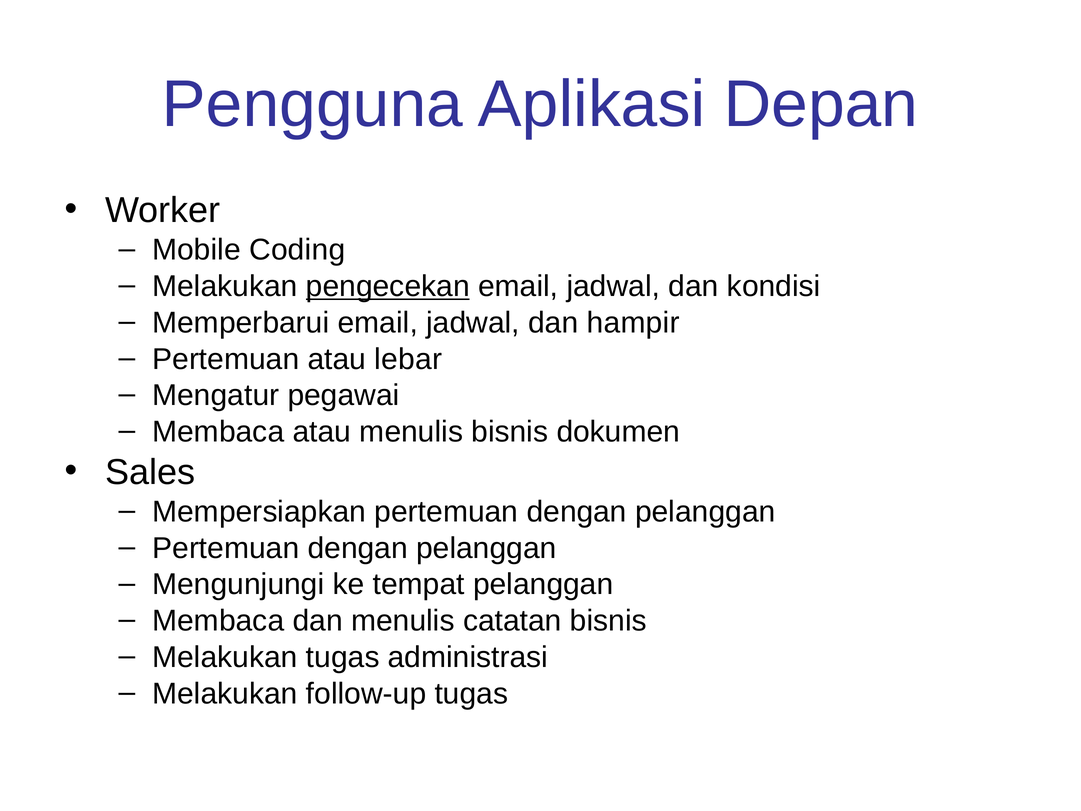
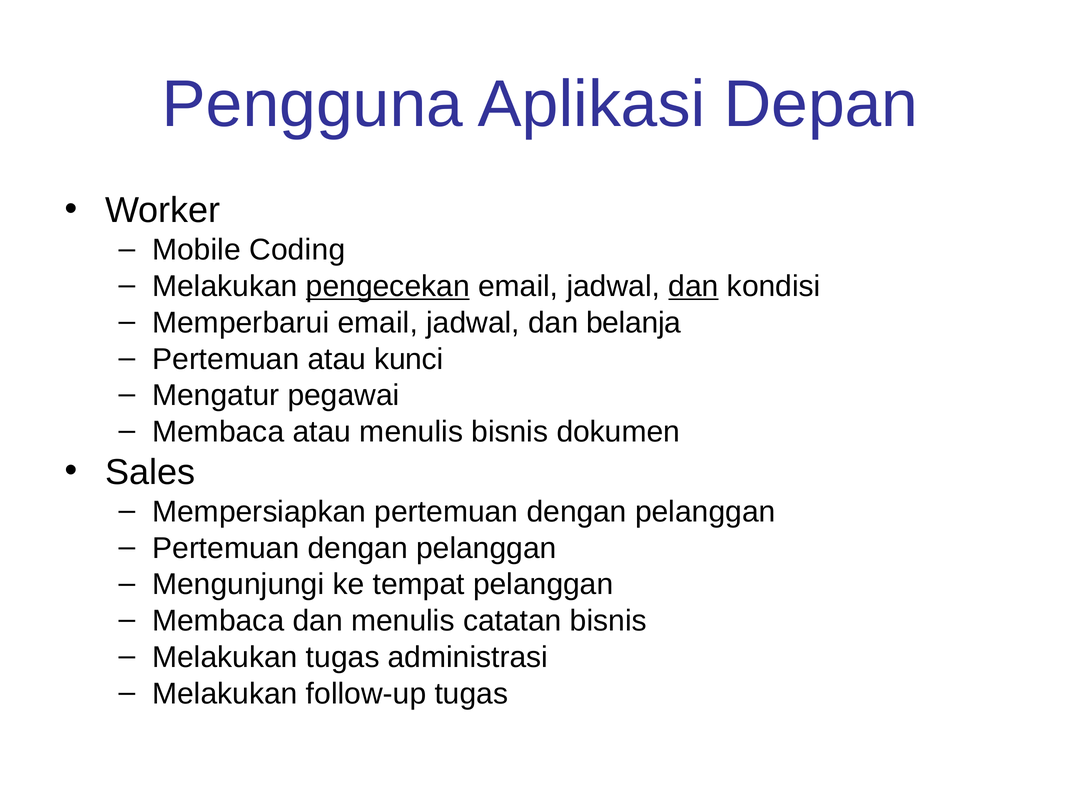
dan underline: none -> present (694, 286)
hampir: hampir -> belanja (634, 323)
lebar: lebar -> kunci (409, 359)
